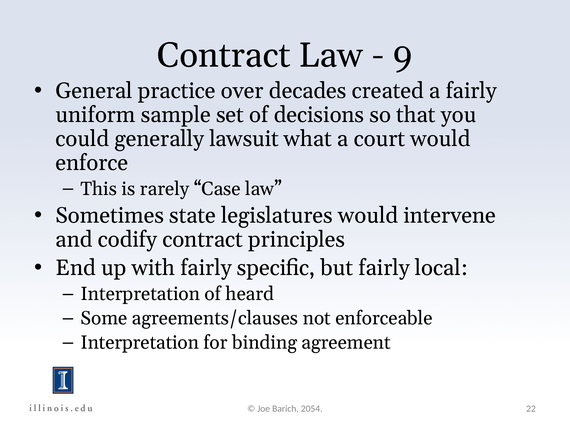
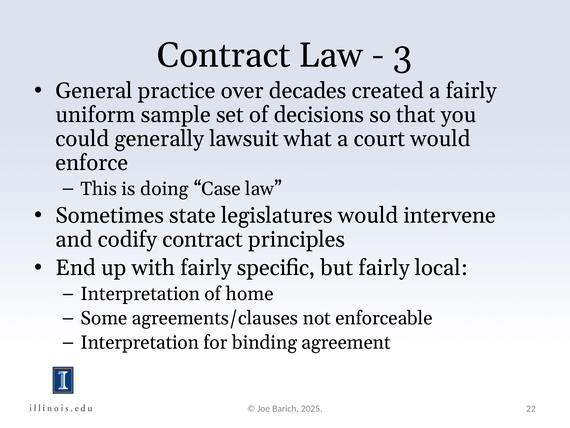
9: 9 -> 3 (403, 55)
rarely: rarely -> doing (164, 189)
heard: heard -> home (250, 294)
2054: 2054 -> 2025 (312, 408)
